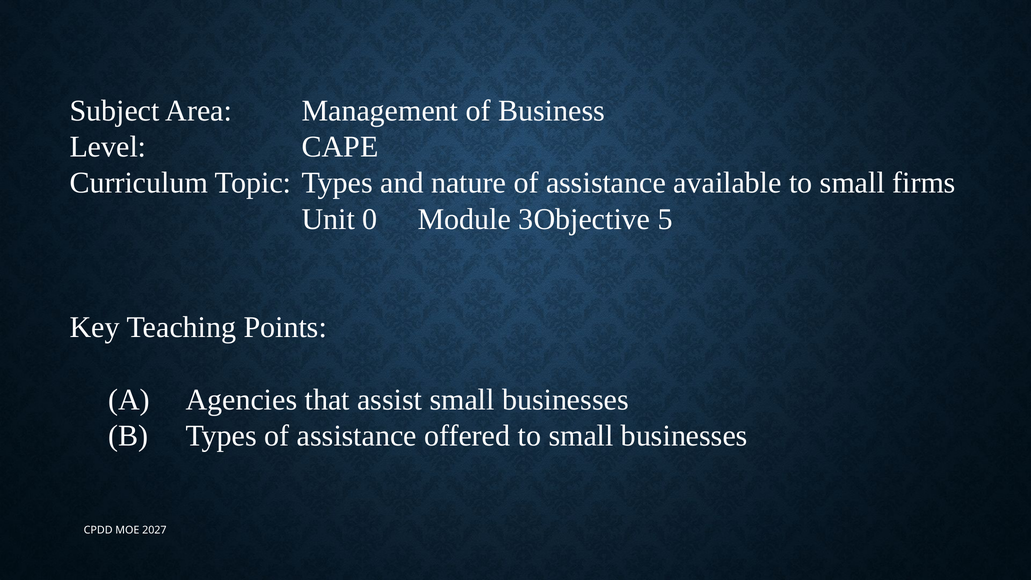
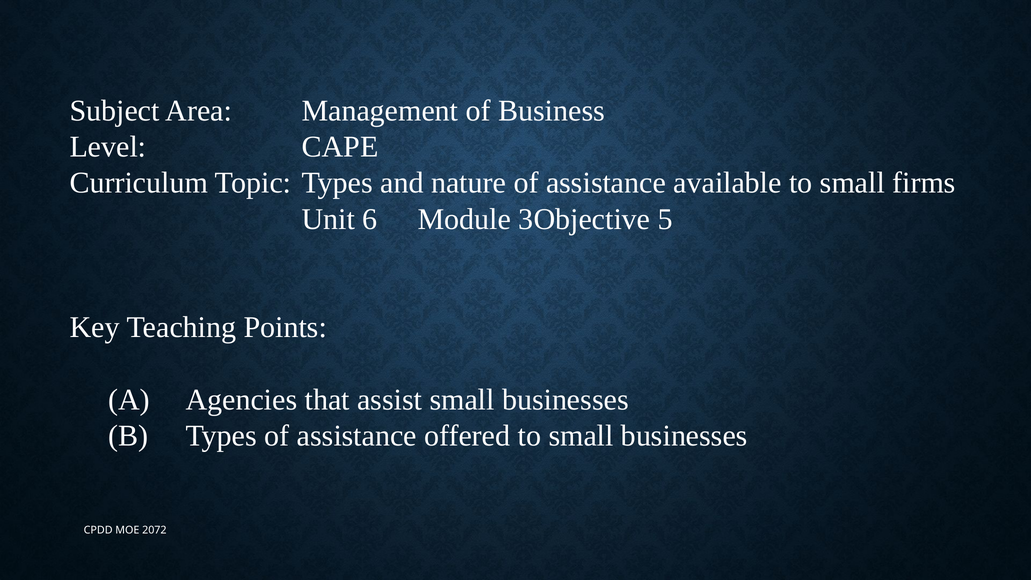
0: 0 -> 6 (370, 219)
2027: 2027 -> 2072 (154, 530)
